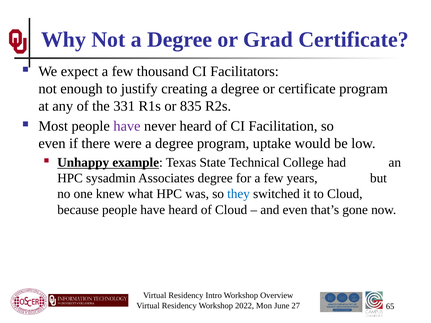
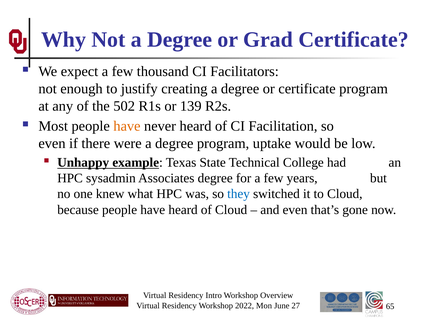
331: 331 -> 502 (124, 106)
835: 835 -> 139 (191, 106)
have colour: purple -> orange (127, 126)
